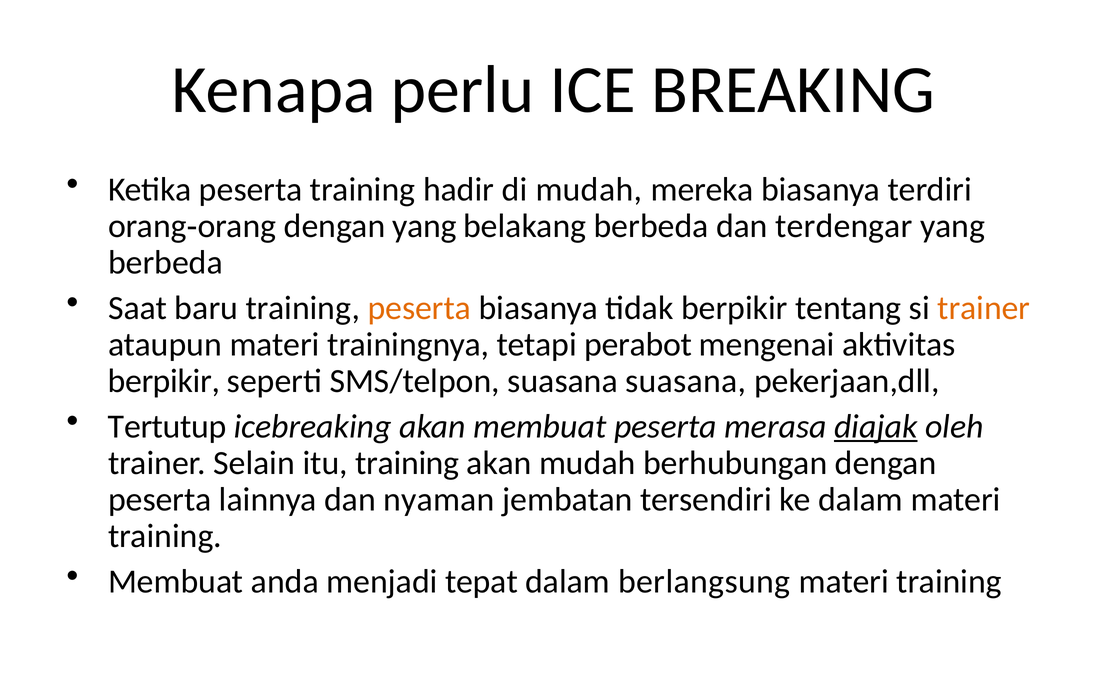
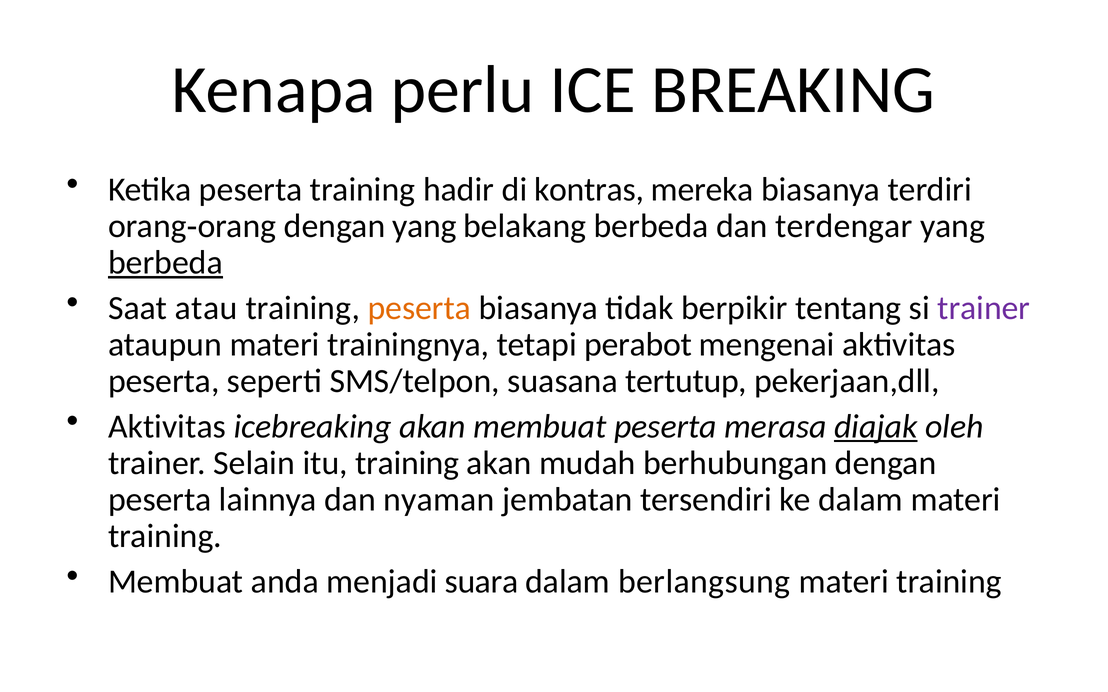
di mudah: mudah -> kontras (589, 190)
berbeda underline: none -> present (165, 263)
baru: baru -> atau (206, 308)
trainer colour: orange -> purple (984, 308)
berpikir: berpikir -> peserta (164, 381)
suasana suasana: suasana -> tertutup (686, 381)
Tertutup: Tertutup -> Aktivitas (167, 427)
tepat: tepat -> suara (482, 582)
